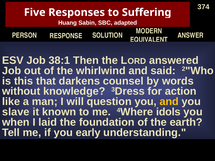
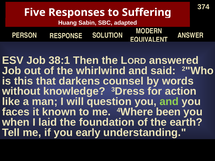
and colour: yellow -> light green (169, 102)
slave: slave -> faces (16, 112)
idols: idols -> been (168, 112)
